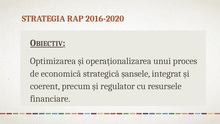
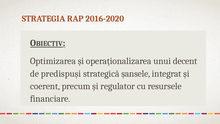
proces: proces -> decent (185, 61)
economică: economică -> predispuși (61, 73)
